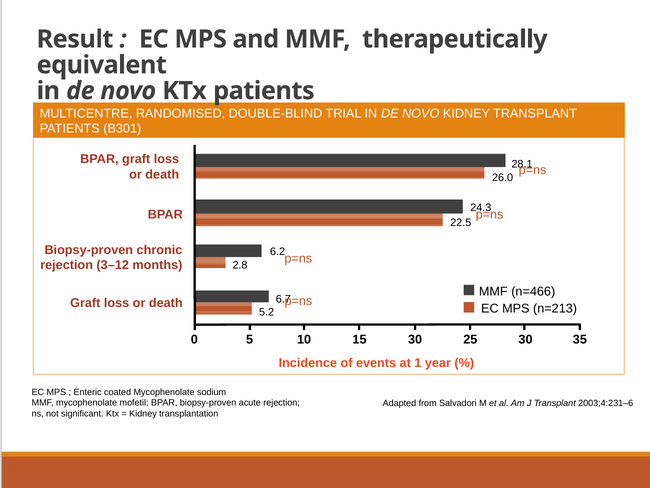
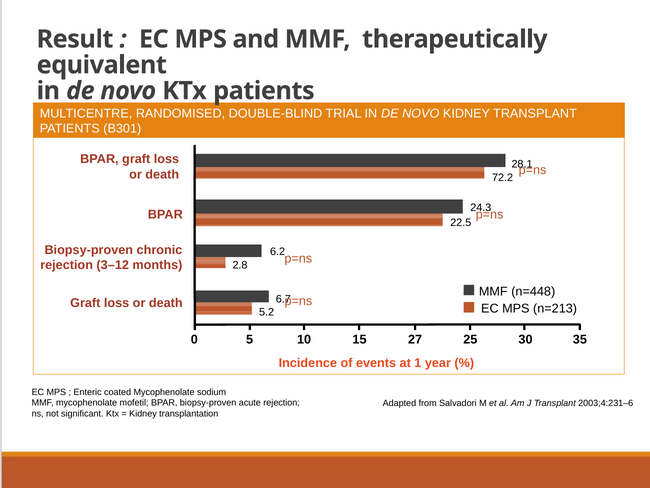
26.0: 26.0 -> 72.2 (503, 177)
n=466: n=466 -> n=448 (533, 291)
15 30: 30 -> 27 (415, 339)
